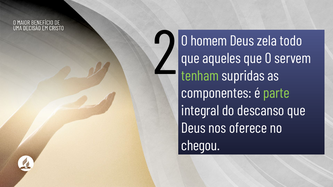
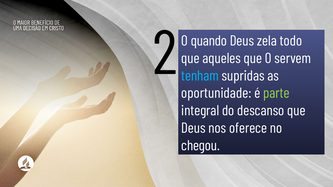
homem: homem -> quando (209, 41)
tenham colour: light green -> light blue (200, 76)
componentes: componentes -> oportunidade (216, 93)
